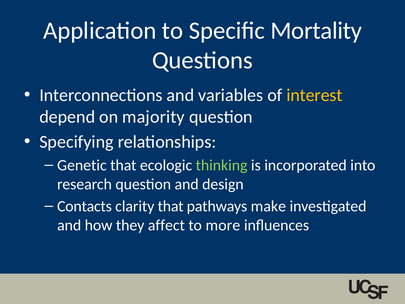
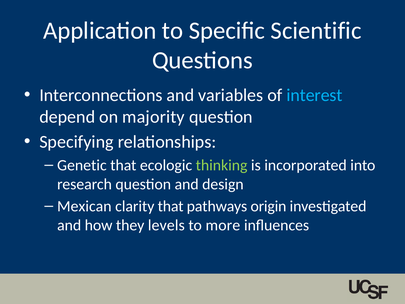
Mortality: Mortality -> Scientific (316, 31)
interest colour: yellow -> light blue (315, 95)
Contacts: Contacts -> Mexican (84, 206)
make: make -> origin (268, 206)
affect: affect -> levels (166, 225)
